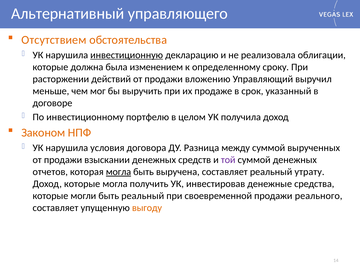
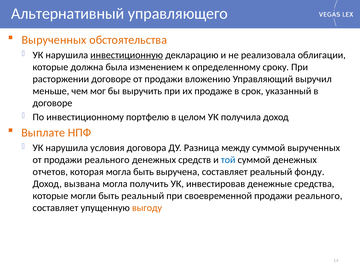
Отсутствием: Отсутствием -> Вырученных (54, 40)
расторжении действий: действий -> договоре (111, 79)
Законом: Законом -> Выплате (43, 133)
от продажи взыскании: взыскании -> реального (107, 160)
той colour: purple -> blue (228, 160)
могла underline: present -> none (118, 172)
утрату: утрату -> фонду (310, 172)
Доход которые: которые -> вызвана (82, 184)
